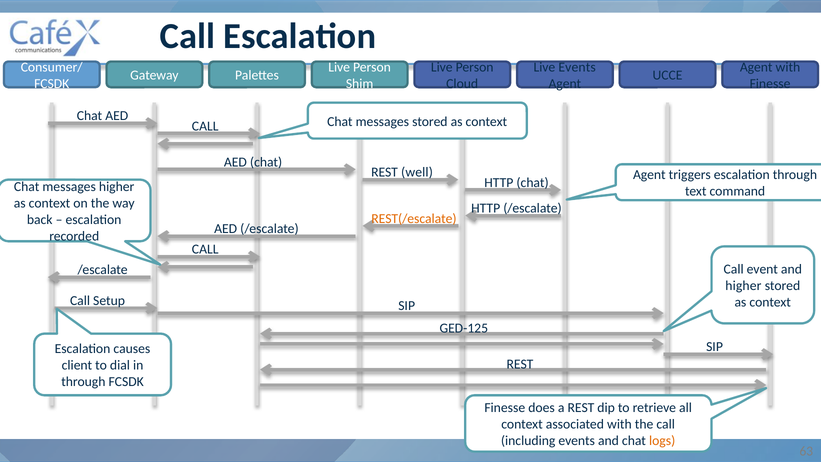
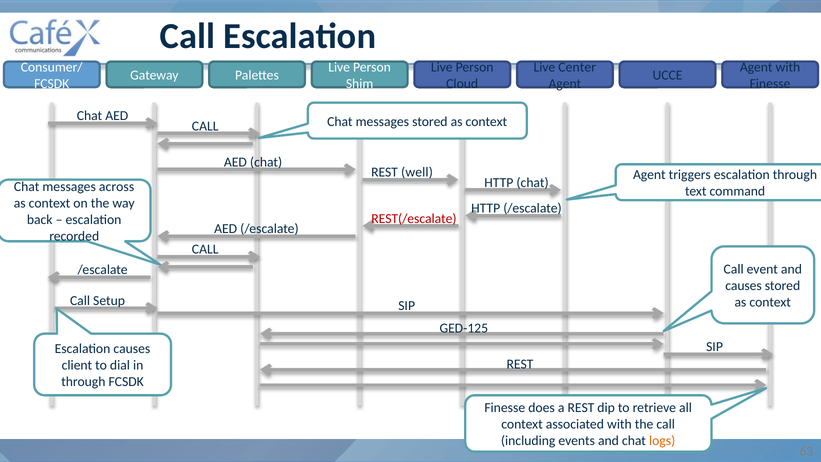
Live Events: Events -> Center (577, 67)
messages higher: higher -> across (117, 187)
REST(/escalate colour: orange -> red (414, 218)
higher: higher -> causes (744, 286)
